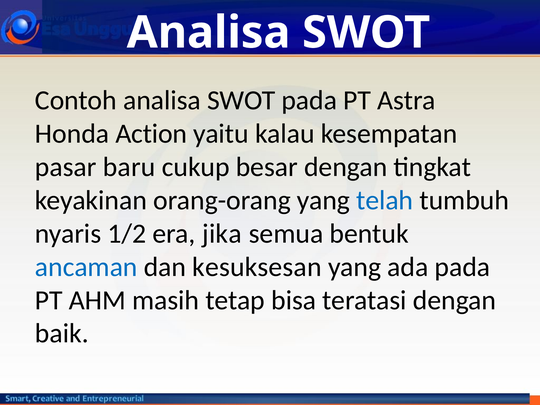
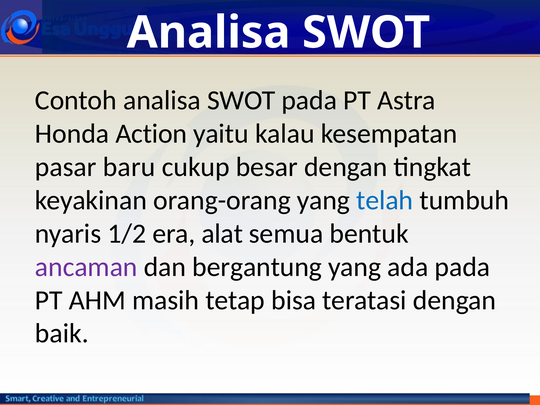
jika: jika -> alat (222, 234)
ancaman colour: blue -> purple (86, 267)
kesuksesan: kesuksesan -> bergantung (257, 267)
